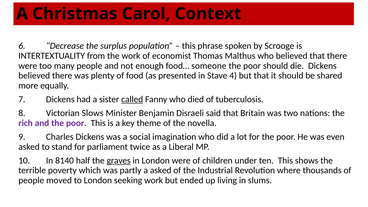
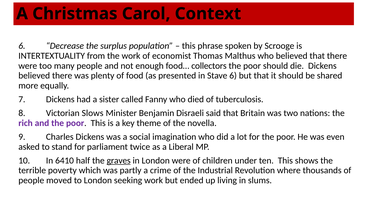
someone: someone -> collectors (209, 66)
Stave 4: 4 -> 6 (233, 76)
called underline: present -> none (132, 99)
8140: 8140 -> 6410 (65, 161)
a asked: asked -> crime (161, 170)
